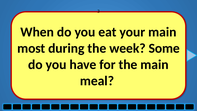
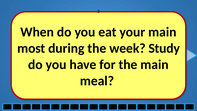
Some: Some -> Study (164, 48)
